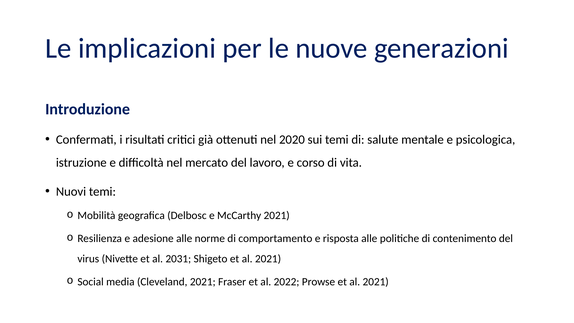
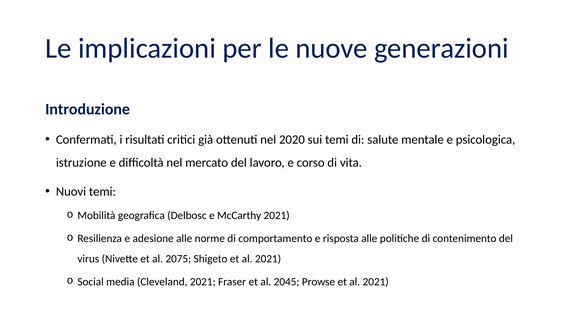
2031: 2031 -> 2075 (178, 259)
2022: 2022 -> 2045 (287, 282)
